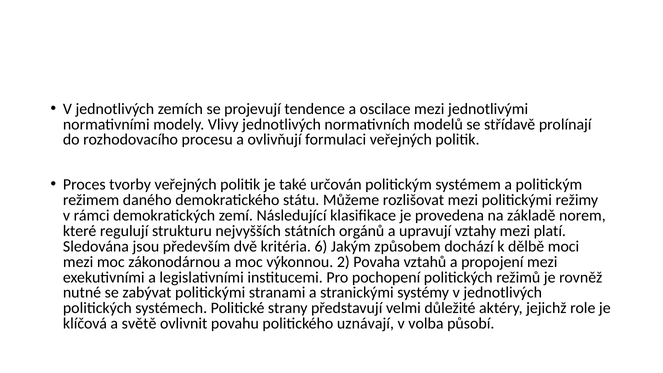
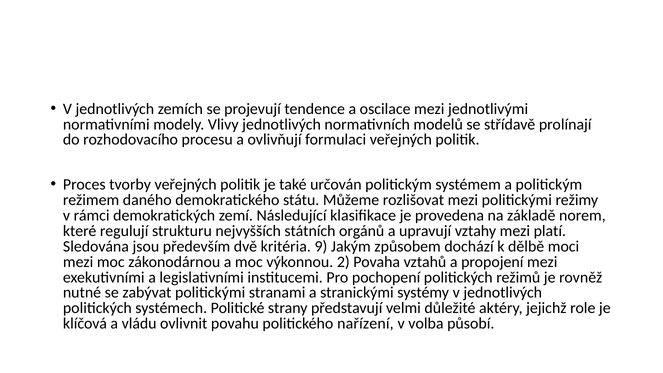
6: 6 -> 9 (321, 246)
světě: světě -> vládu (139, 324)
uznávají: uznávají -> nařízení (365, 324)
